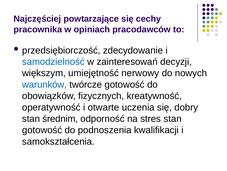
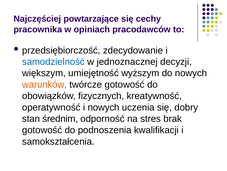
zainteresowań: zainteresowań -> jednoznacznej (127, 62)
nerwowy: nerwowy -> wyższym (140, 73)
warunków colour: blue -> orange (44, 84)
i otwarte: otwarte -> nowych (104, 107)
stres stan: stan -> brak (173, 118)
